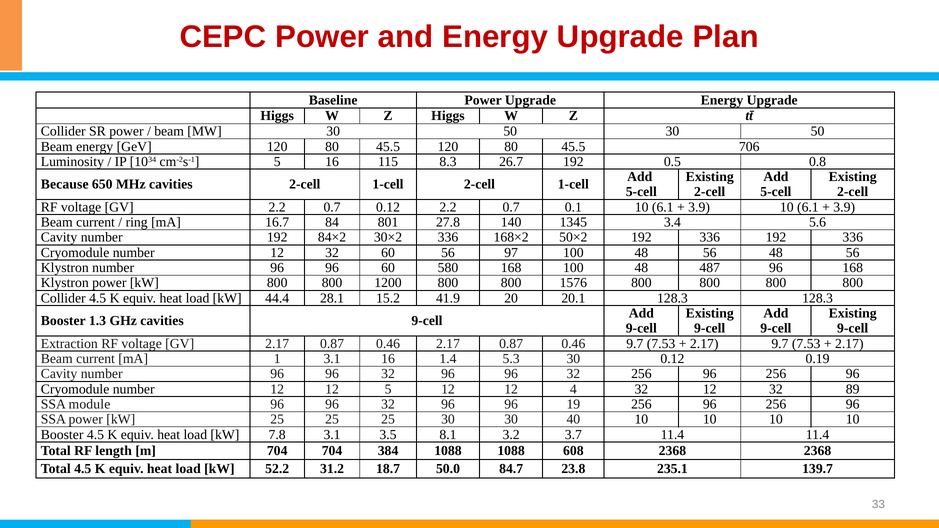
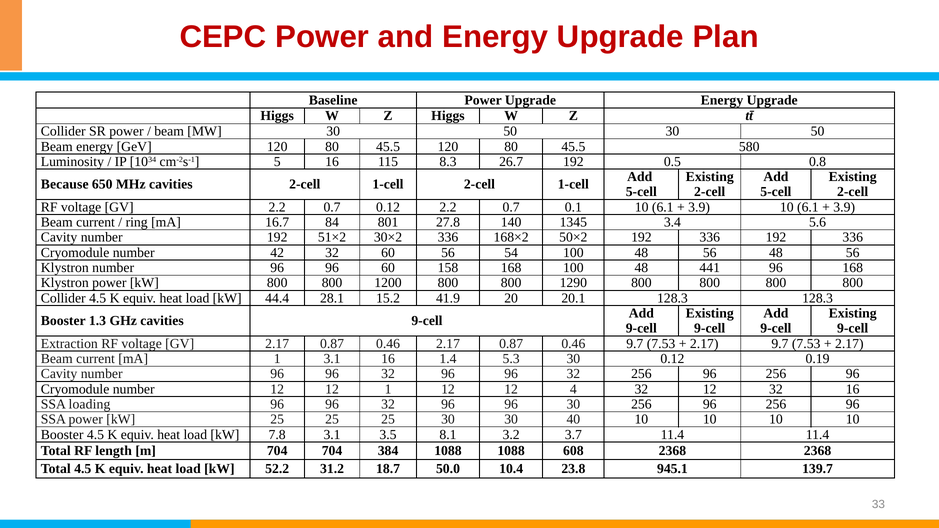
706: 706 -> 580 (749, 147)
84×2: 84×2 -> 51×2 (332, 238)
12: 12 -> 42 (277, 253)
97: 97 -> 54 (511, 253)
580: 580 -> 158 (448, 268)
487: 487 -> 441 (710, 268)
1576: 1576 -> 1290 (573, 283)
12 5: 5 -> 1 (388, 389)
32 89: 89 -> 16 (853, 389)
module: module -> loading (89, 404)
96 19: 19 -> 30 (573, 404)
84.7: 84.7 -> 10.4 (511, 469)
235.1: 235.1 -> 945.1 (672, 469)
